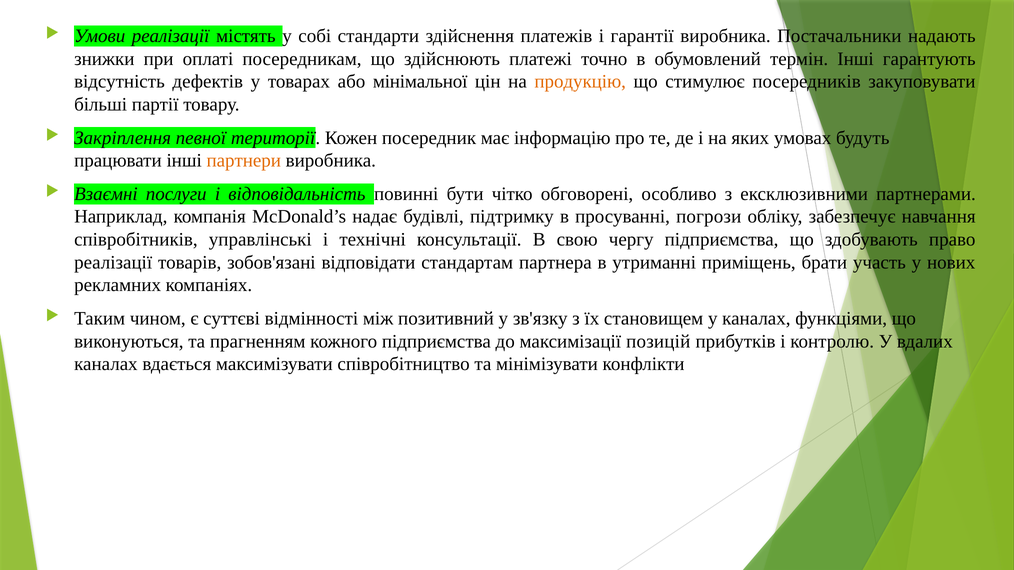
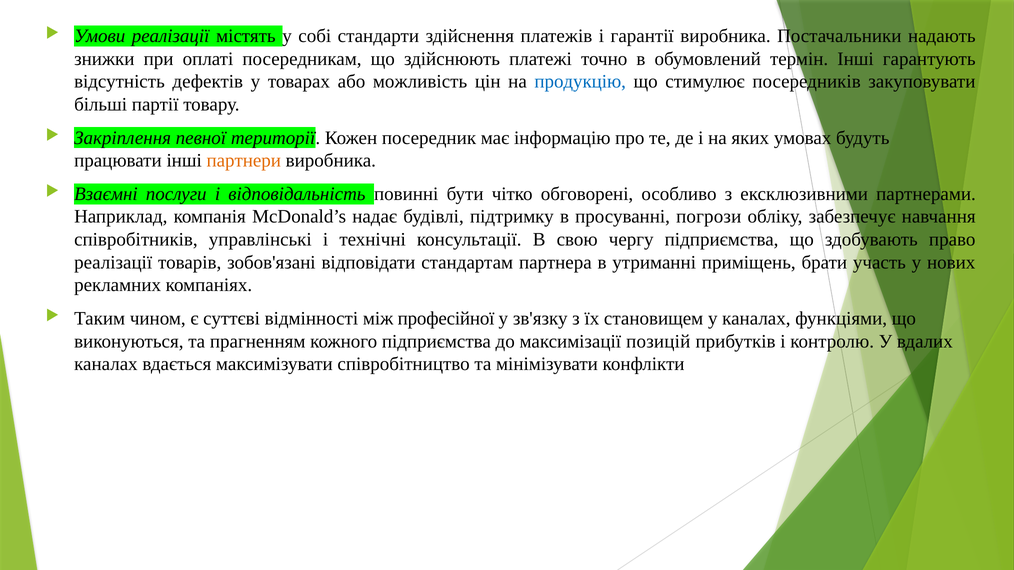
мінімальної: мінімальної -> можливість (420, 82)
продукцію colour: orange -> blue (580, 82)
позитивний: позитивний -> професійної (446, 319)
